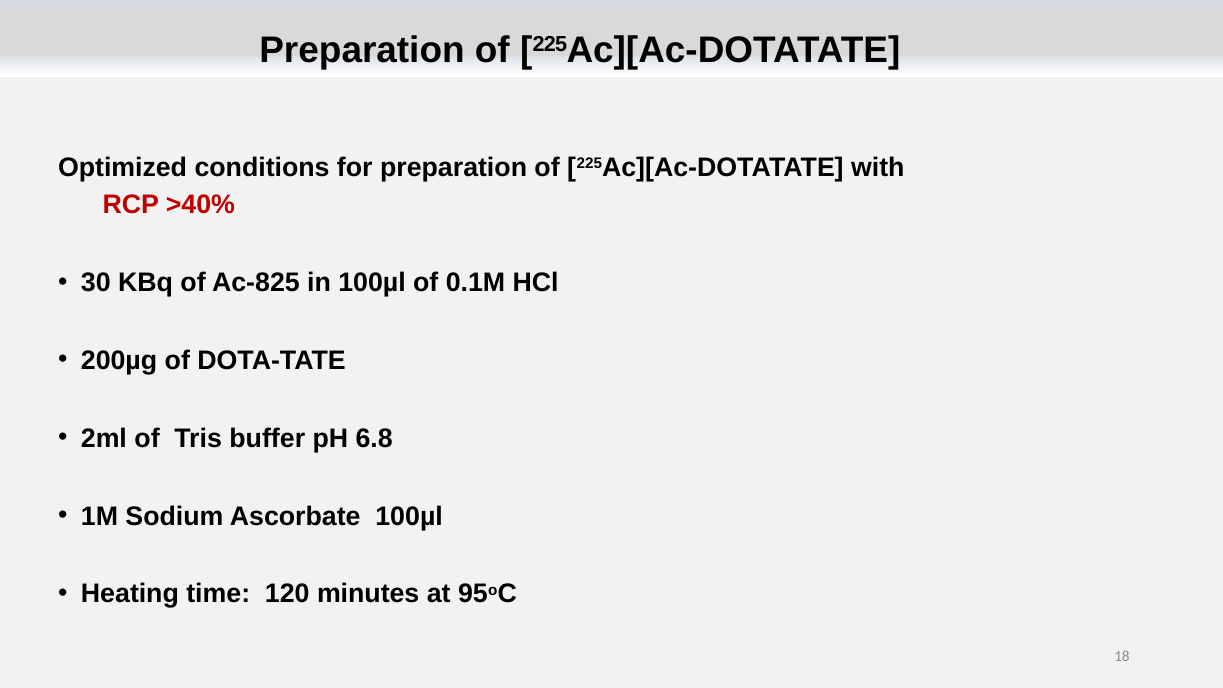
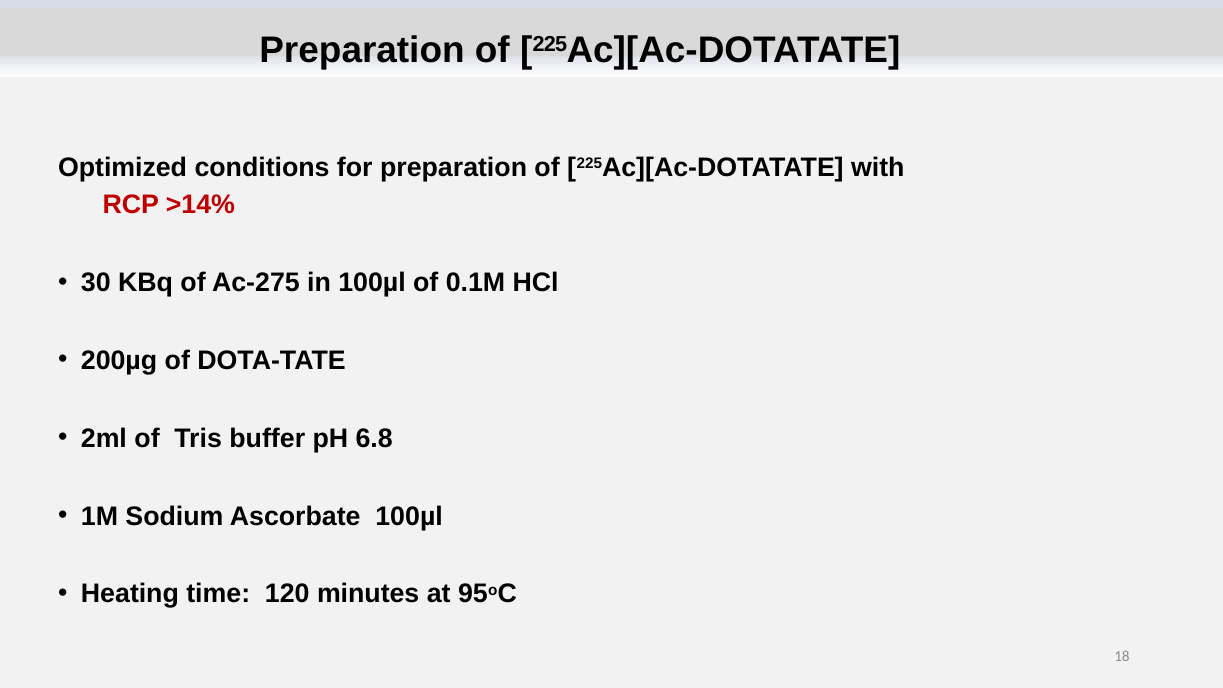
>40%: >40% -> >14% (200, 205)
Ac-825: Ac-825 -> Ac-275 (256, 283)
